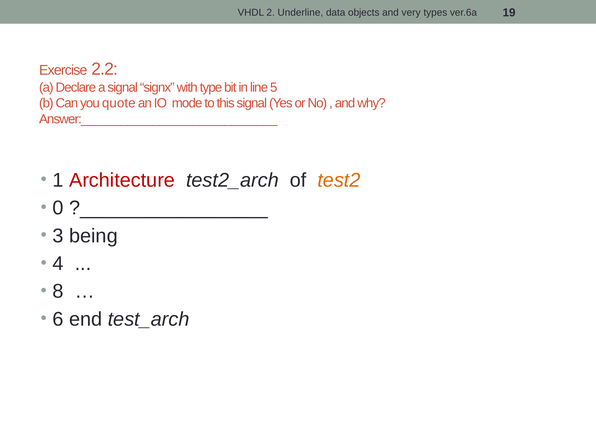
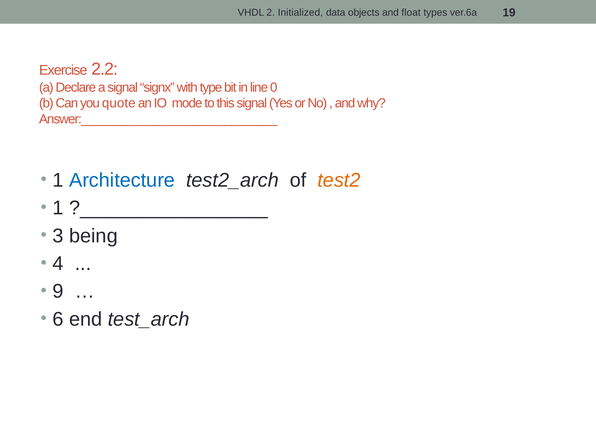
Underline: Underline -> Initialized (300, 13)
very: very -> float (411, 13)
5: 5 -> 0 (274, 87)
Architecture colour: red -> blue (122, 180)
0: 0 -> 1 (58, 208)
8: 8 -> 9 (58, 291)
